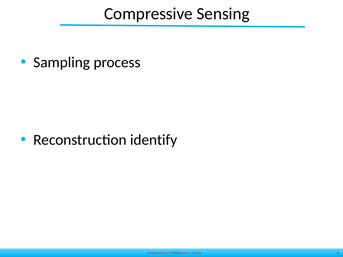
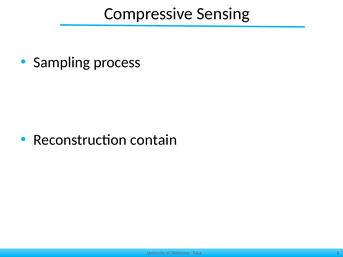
identify: identify -> contain (154, 140)
